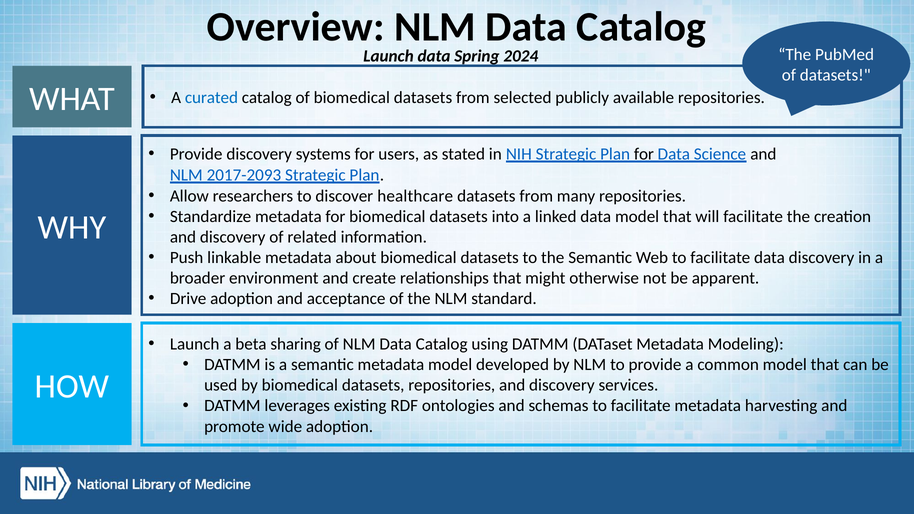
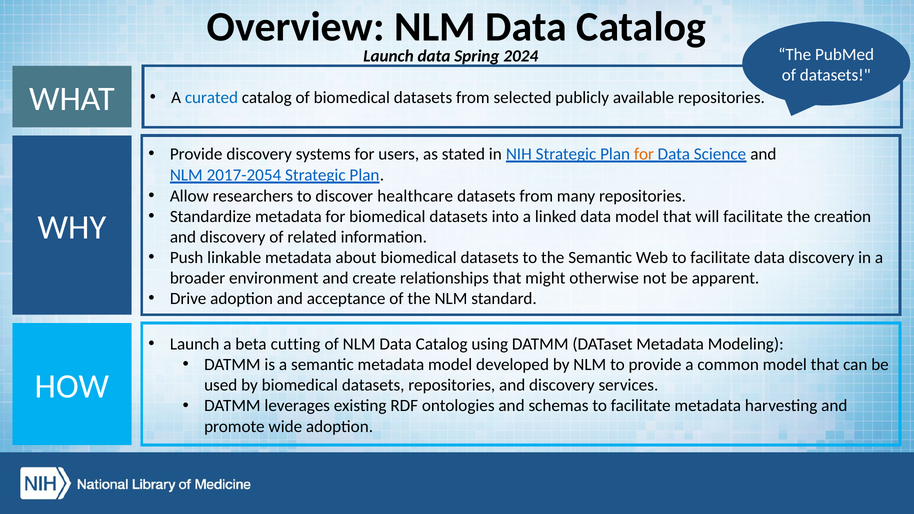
for colour: black -> orange (644, 154)
2017-2093: 2017-2093 -> 2017-2054 (244, 175)
sharing: sharing -> cutting (295, 344)
